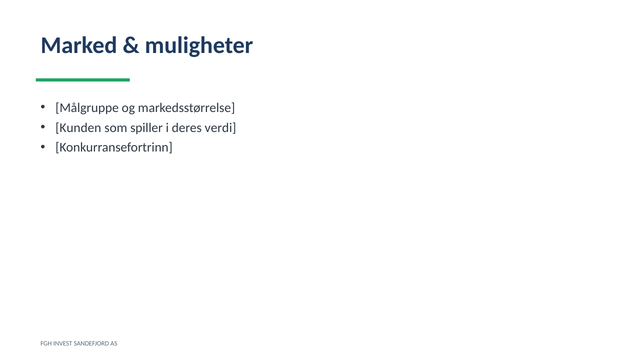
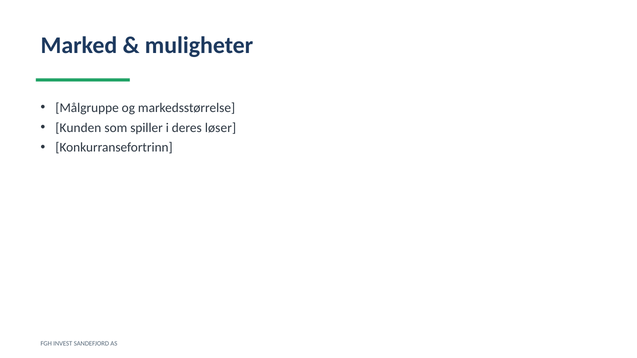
verdi: verdi -> løser (220, 128)
